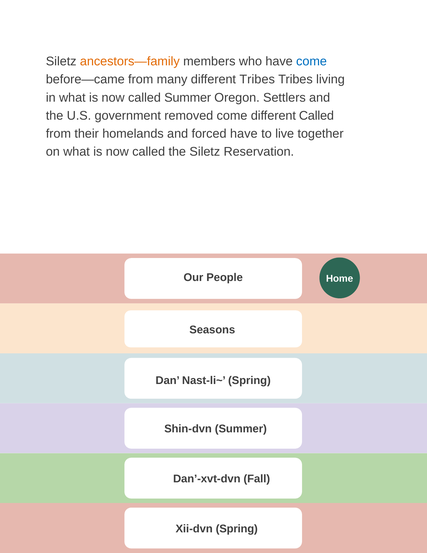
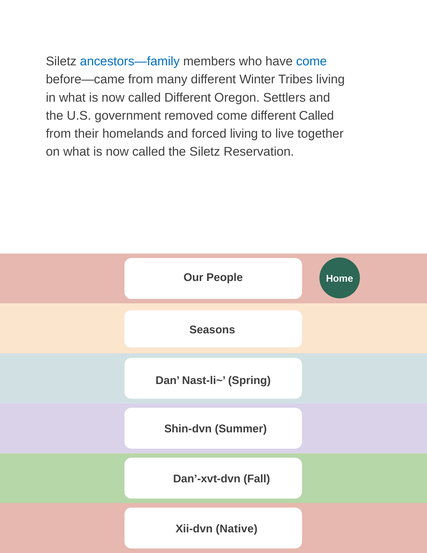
ancestors—family colour: orange -> blue (130, 61)
different Tribes: Tribes -> Winter (257, 79)
called Summer: Summer -> Different (188, 97)
forced have: have -> living (244, 134)
Xii-dvn Spring: Spring -> Native (237, 528)
